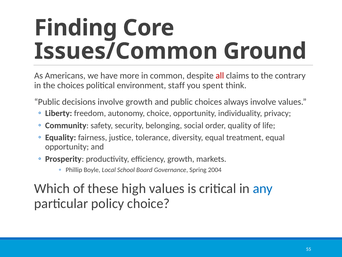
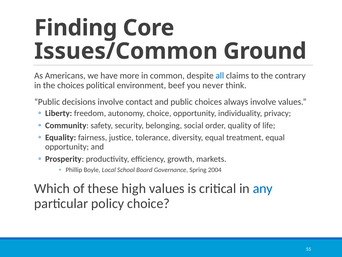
all colour: red -> blue (220, 76)
staff: staff -> beef (176, 85)
spent: spent -> never (213, 85)
involve growth: growth -> contact (139, 102)
